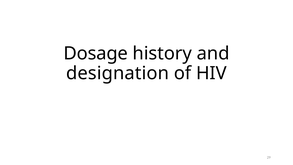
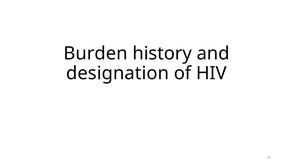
Dosage: Dosage -> Burden (96, 53)
